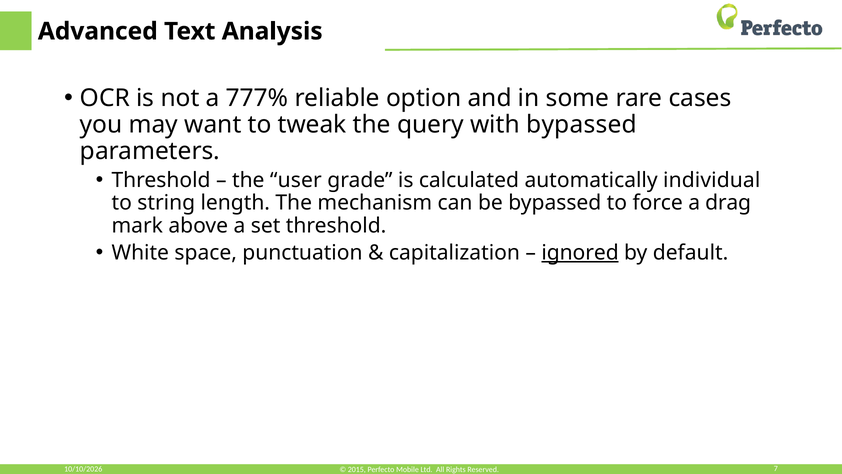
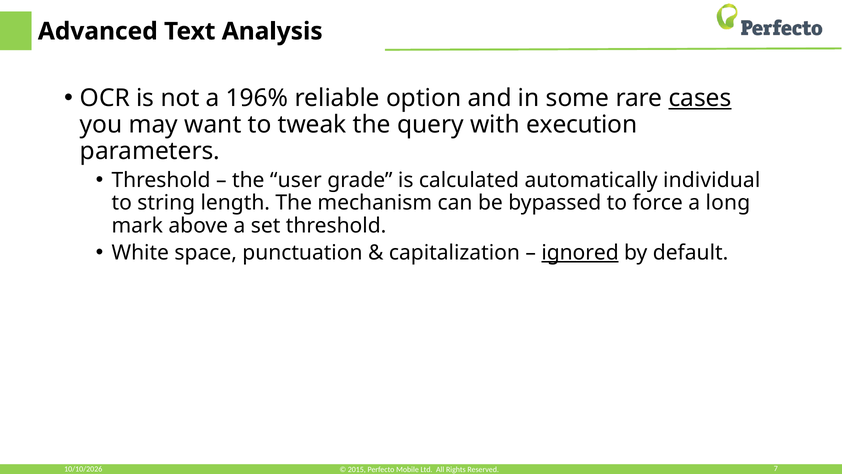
777%: 777% -> 196% (257, 98)
cases underline: none -> present (700, 98)
with bypassed: bypassed -> execution (582, 124)
drag: drag -> long (728, 203)
